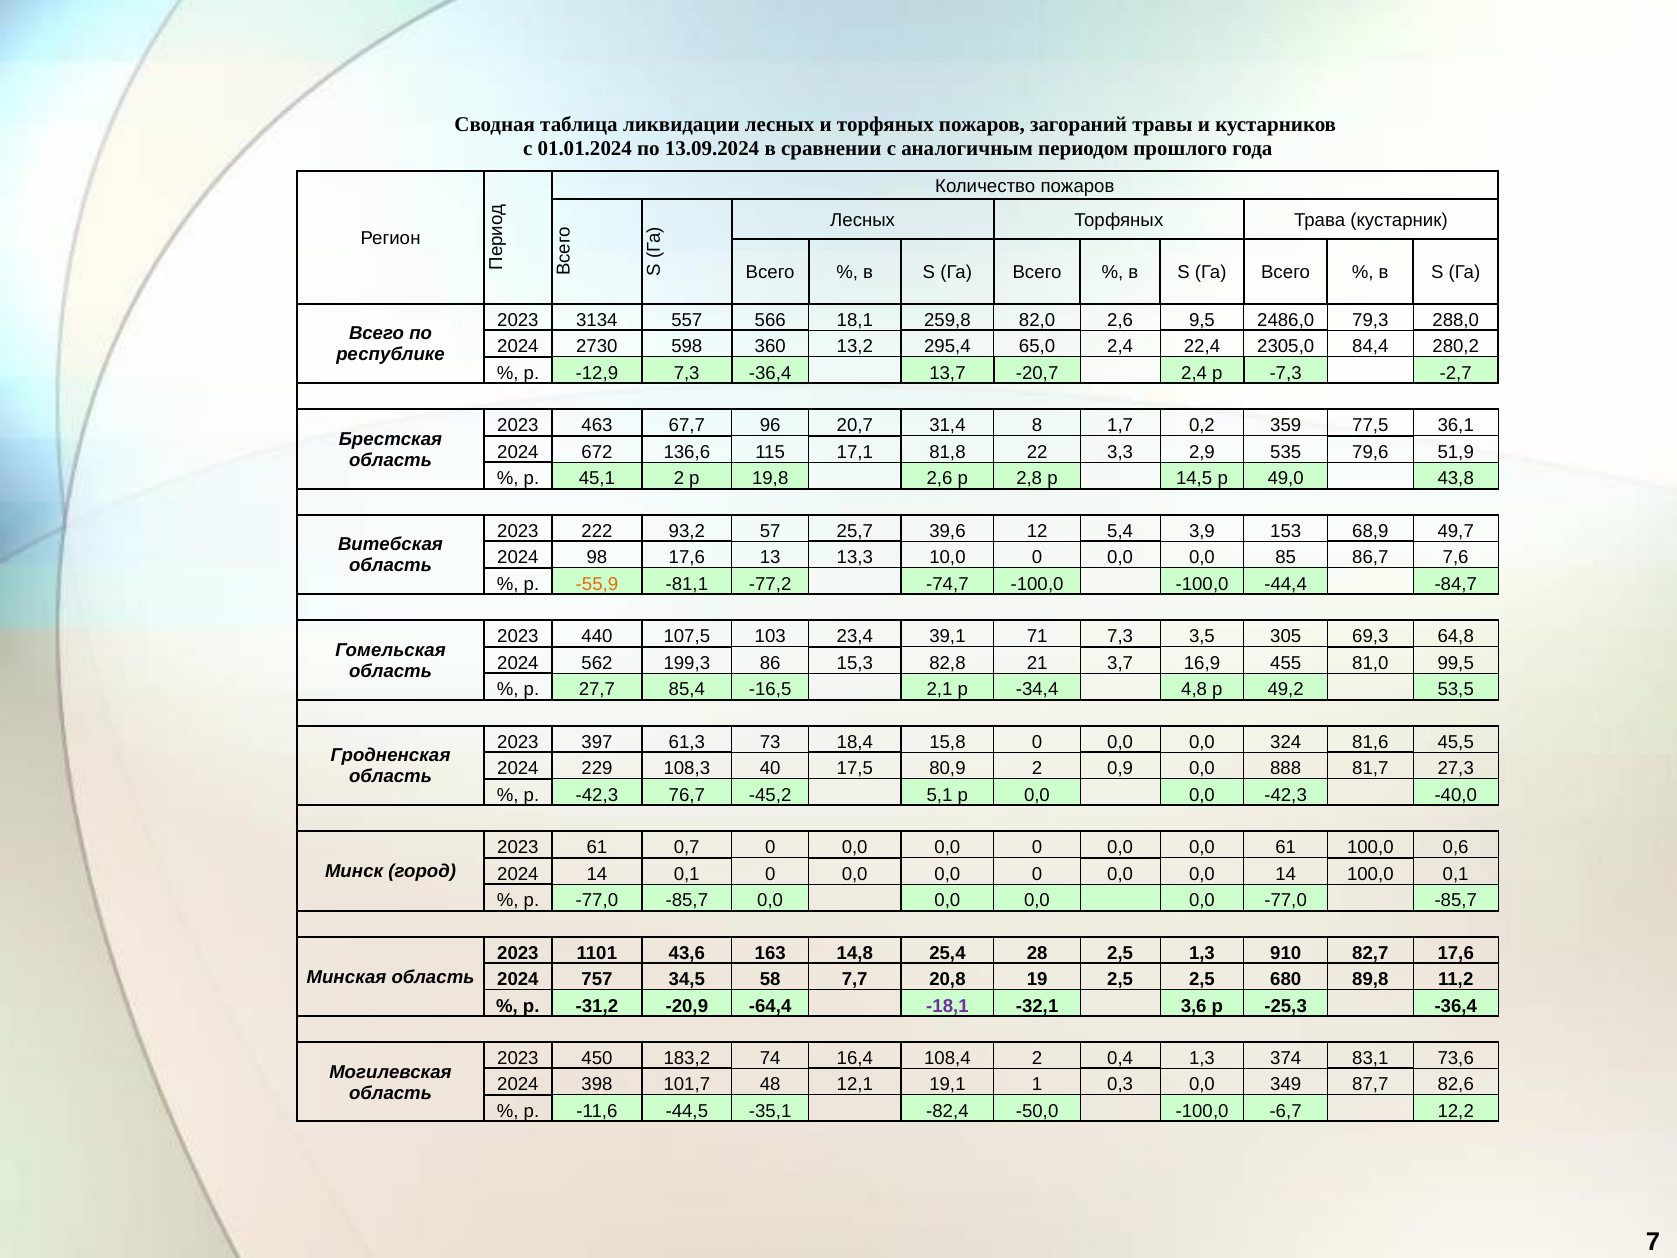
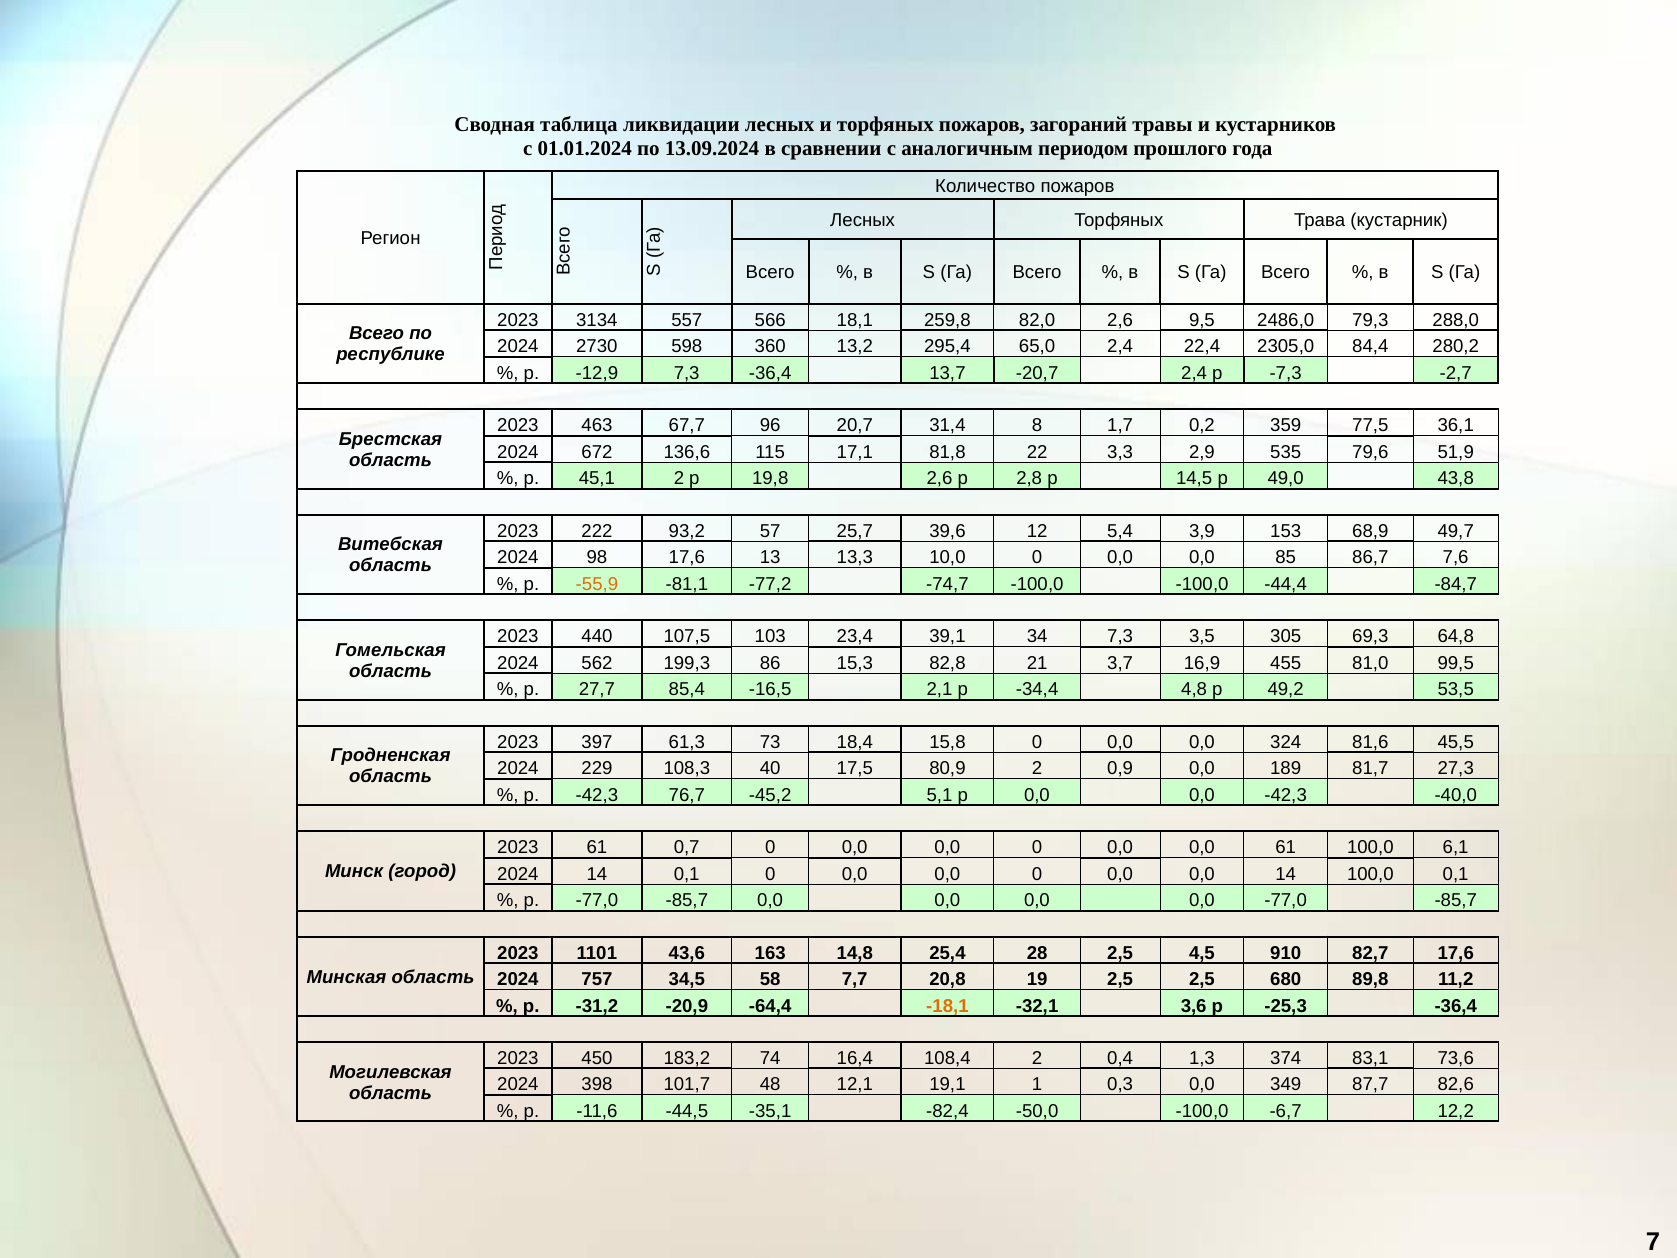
71: 71 -> 34 (1037, 636)
888: 888 -> 189 (1286, 768)
0,6: 0,6 -> 6,1 (1456, 847)
2,5 1,3: 1,3 -> 4,5 (1202, 953)
-18,1 colour: purple -> orange (947, 1006)
